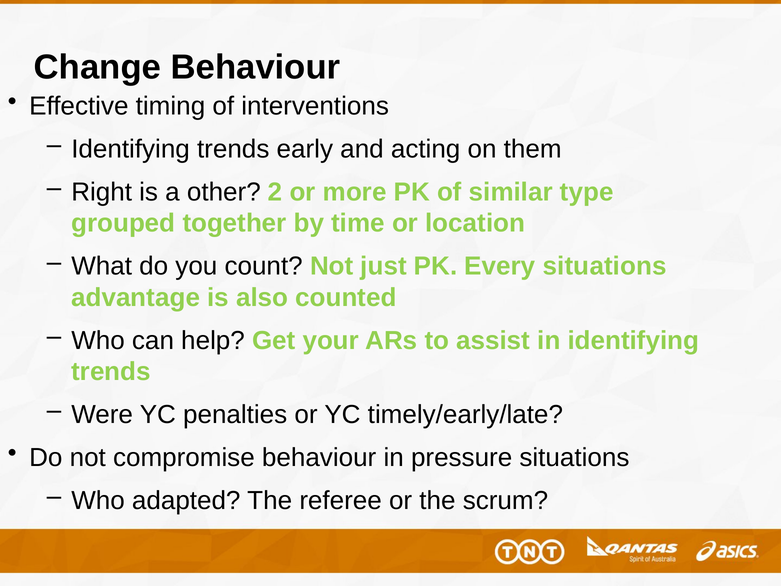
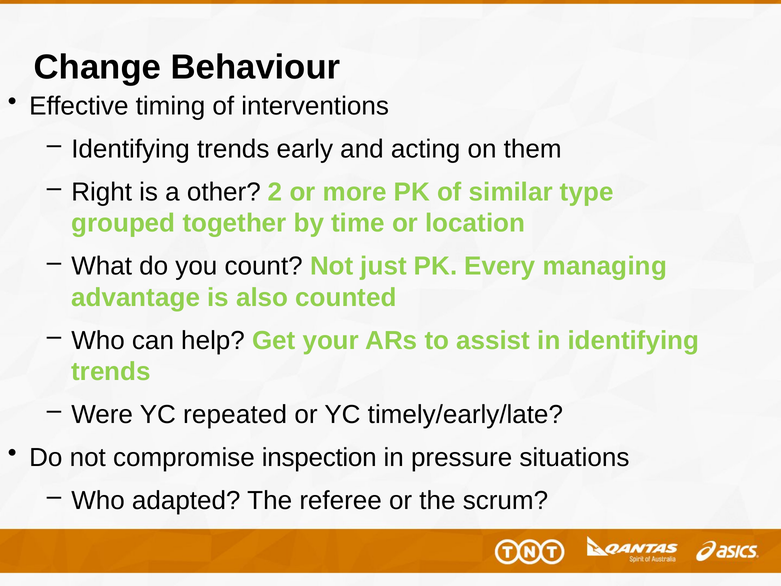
Every situations: situations -> managing (605, 266)
penalties: penalties -> repeated (235, 414)
compromise behaviour: behaviour -> inspection (319, 457)
